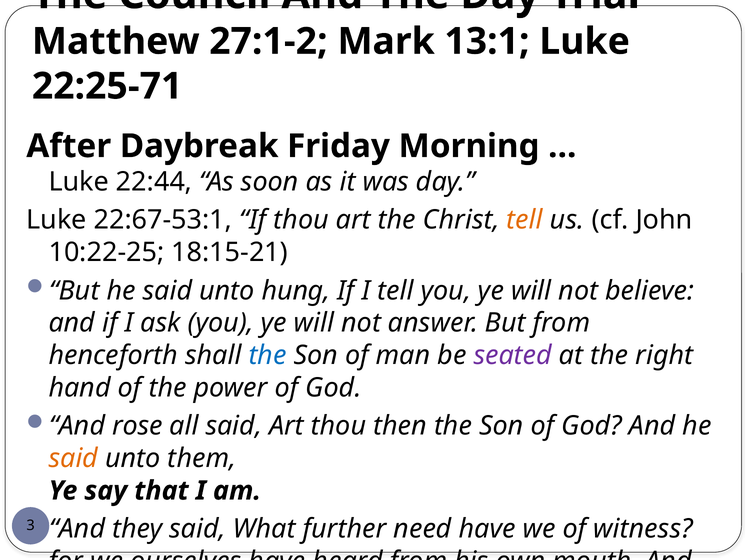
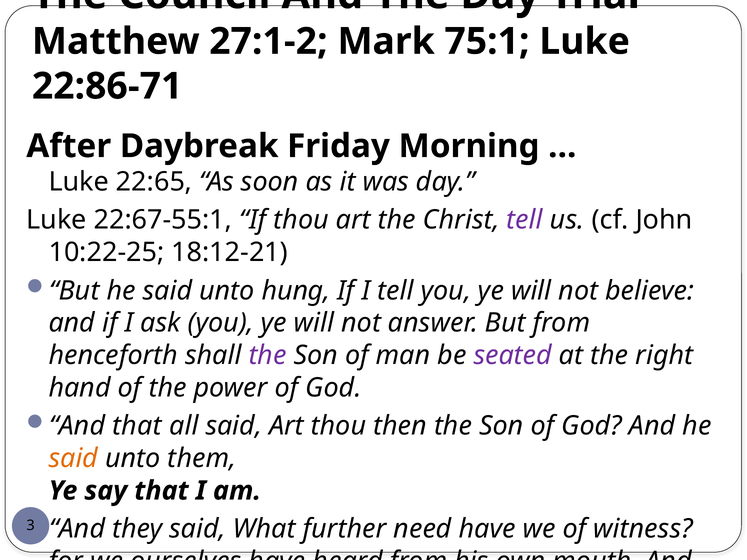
13:1: 13:1 -> 75:1 (487, 41)
22:25-71: 22:25-71 -> 22:86-71 (107, 86)
22:44: 22:44 -> 22:65 (154, 182)
22:67-53:1: 22:67-53:1 -> 22:67-55:1 (163, 220)
tell colour: orange -> purple (525, 220)
18:15-21: 18:15-21 -> 18:12-21 (230, 253)
the colour: blue -> purple (268, 356)
And rose: rose -> that (137, 426)
